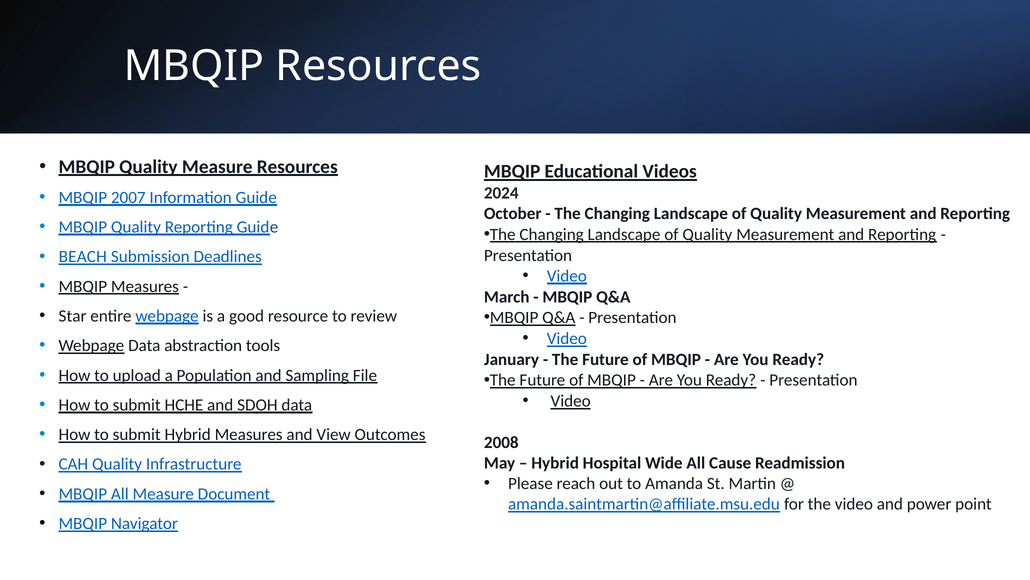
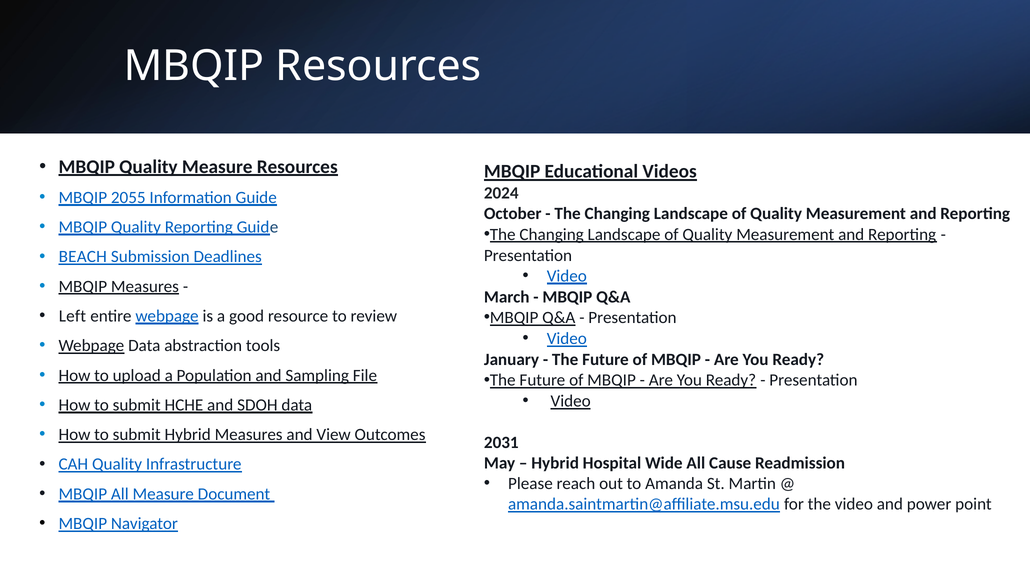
2007: 2007 -> 2055 (128, 197)
Star: Star -> Left (72, 316)
2008: 2008 -> 2031 (501, 442)
